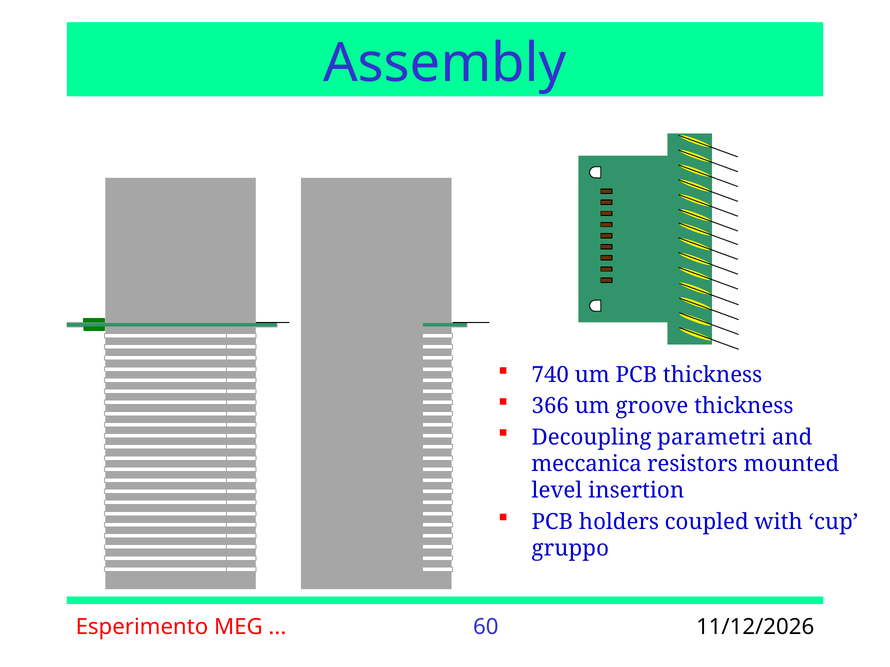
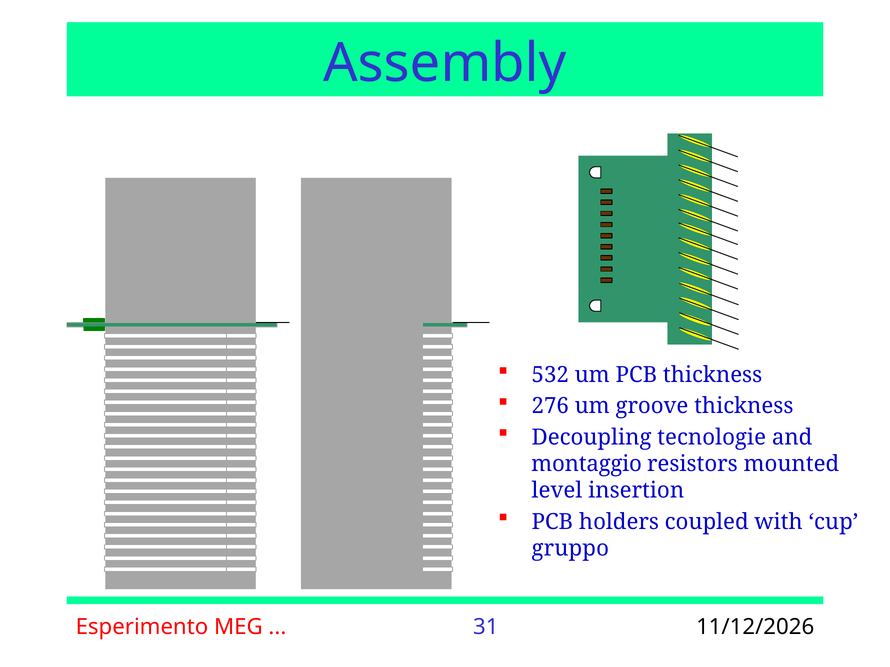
740: 740 -> 532 (550, 375)
366: 366 -> 276 (550, 406)
parametri: parametri -> tecnologie (712, 438)
meccanica: meccanica -> montaggio (587, 464)
60: 60 -> 31 (486, 628)
